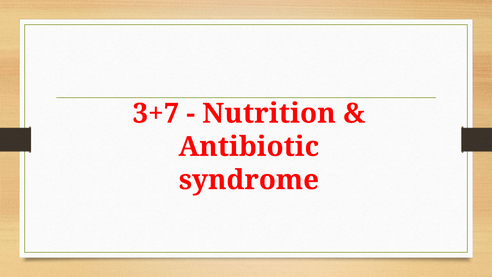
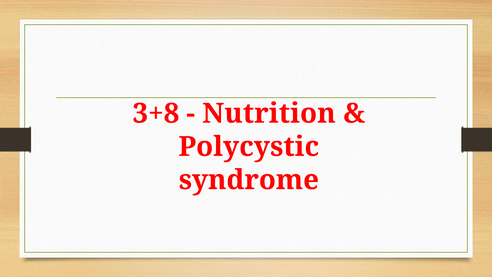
3+7: 3+7 -> 3+8 (156, 113)
Antibiotic: Antibiotic -> Polycystic (249, 147)
